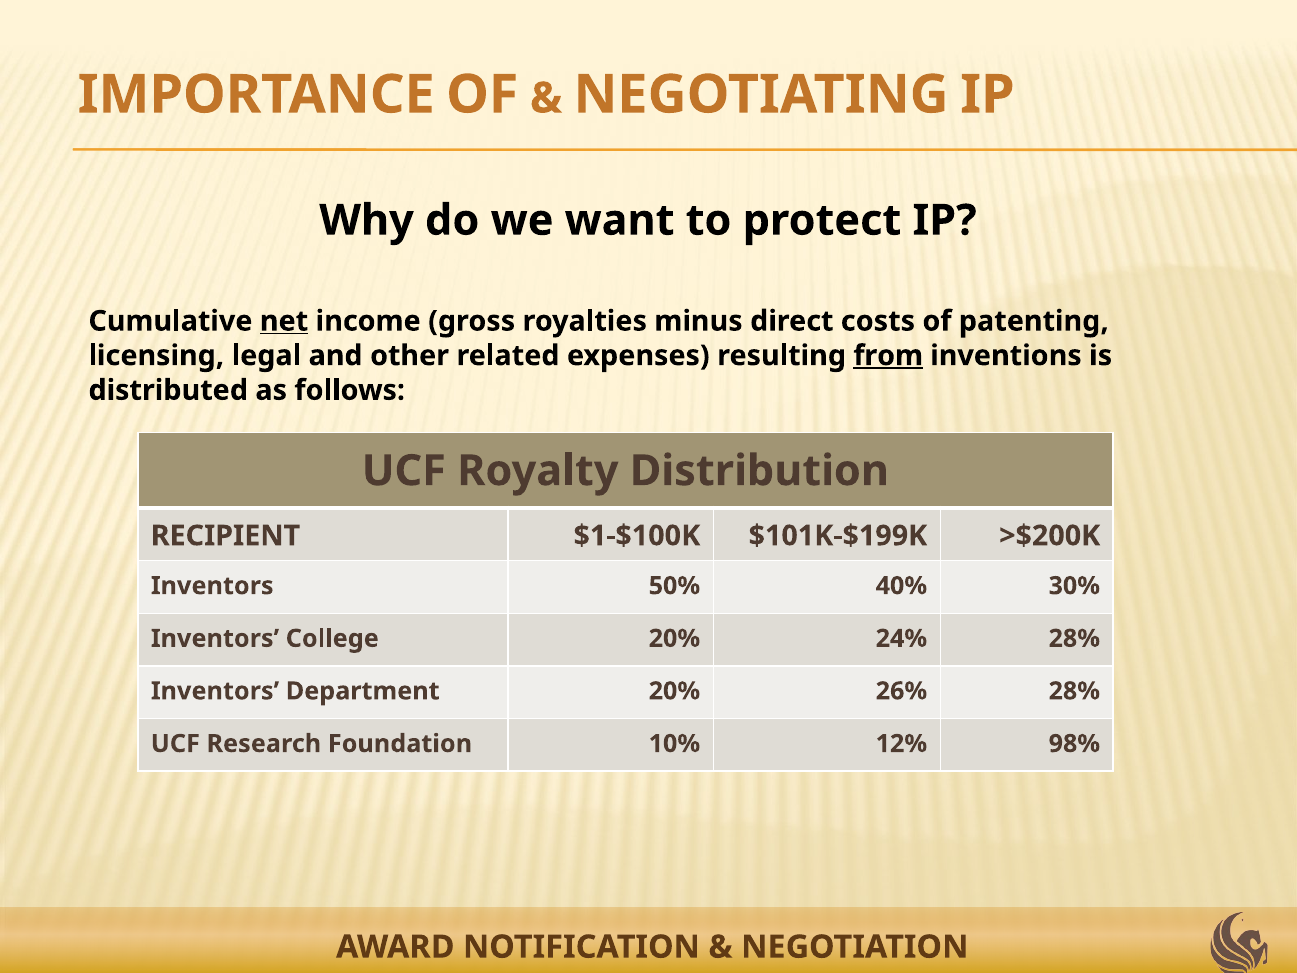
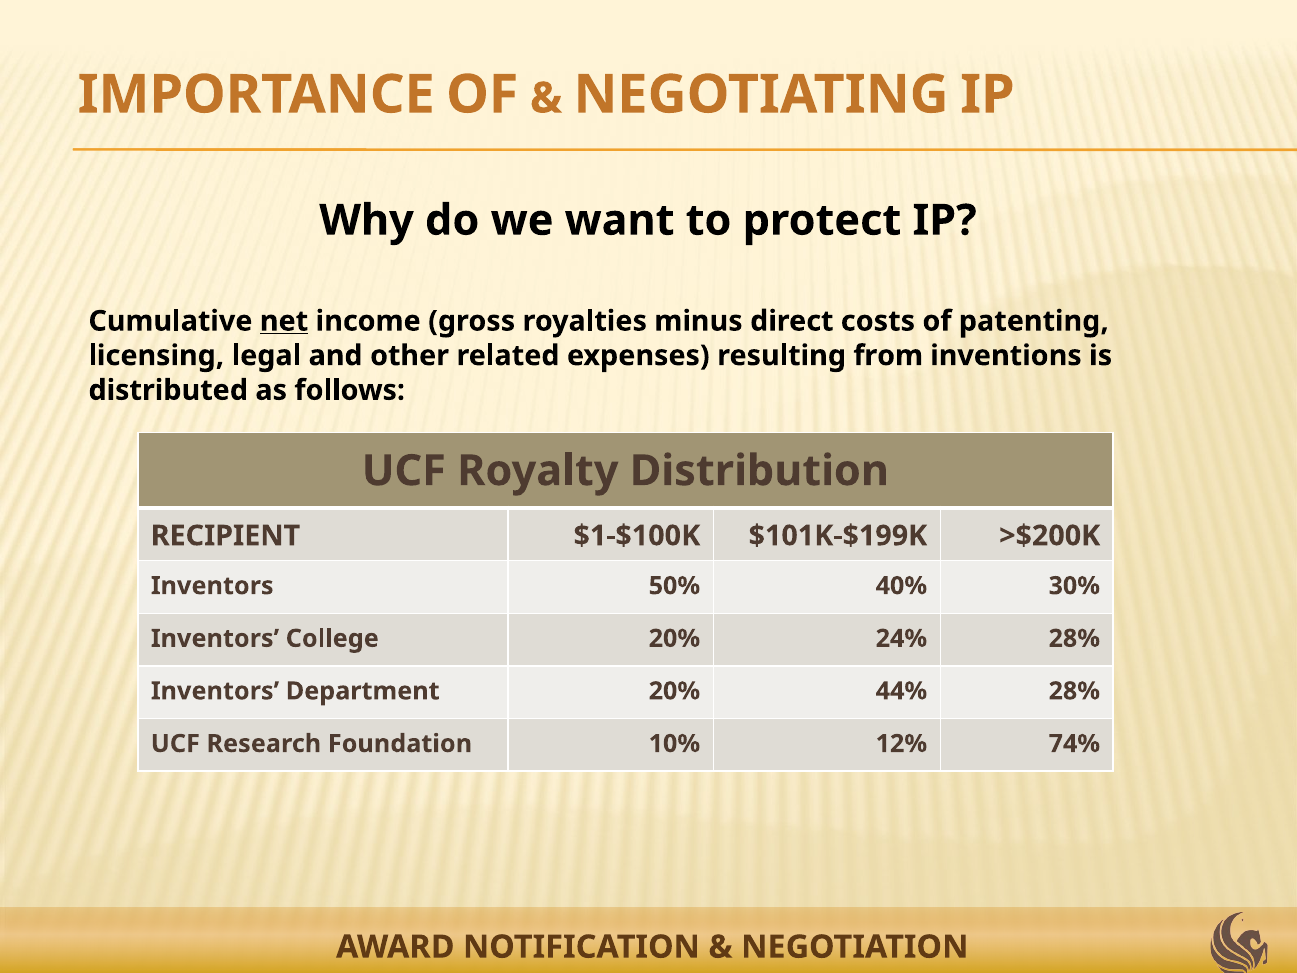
from underline: present -> none (888, 356)
26%: 26% -> 44% (901, 691)
98%: 98% -> 74% (1074, 744)
